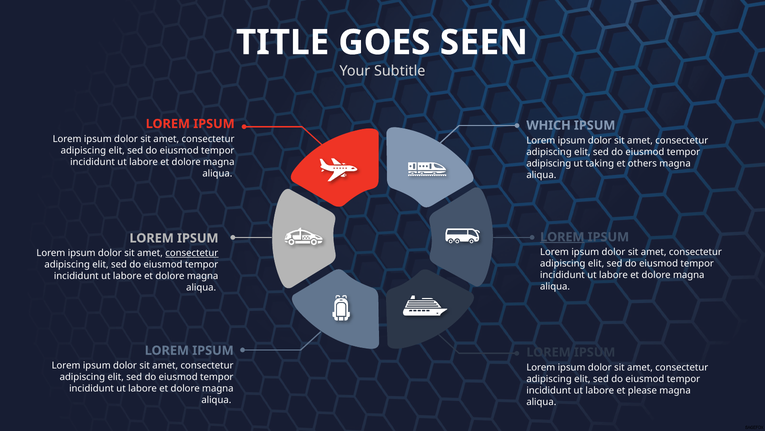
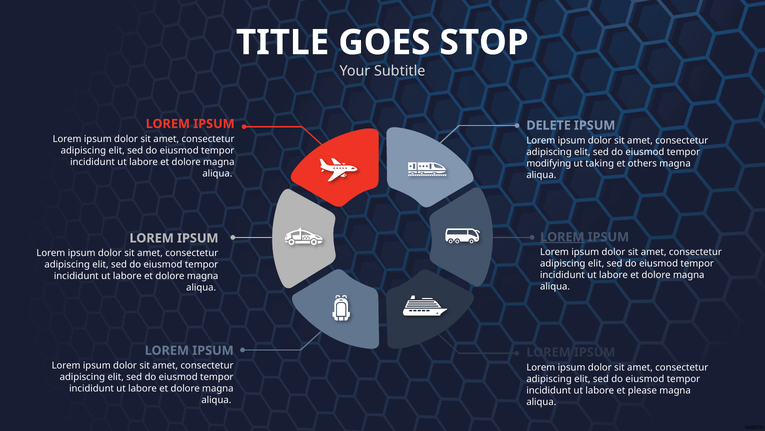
SEEN: SEEN -> STOP (484, 42)
WHICH: WHICH -> DELETE (549, 125)
adipiscing: adipiscing -> modifying (549, 163)
consectetur underline: present -> none (192, 253)
